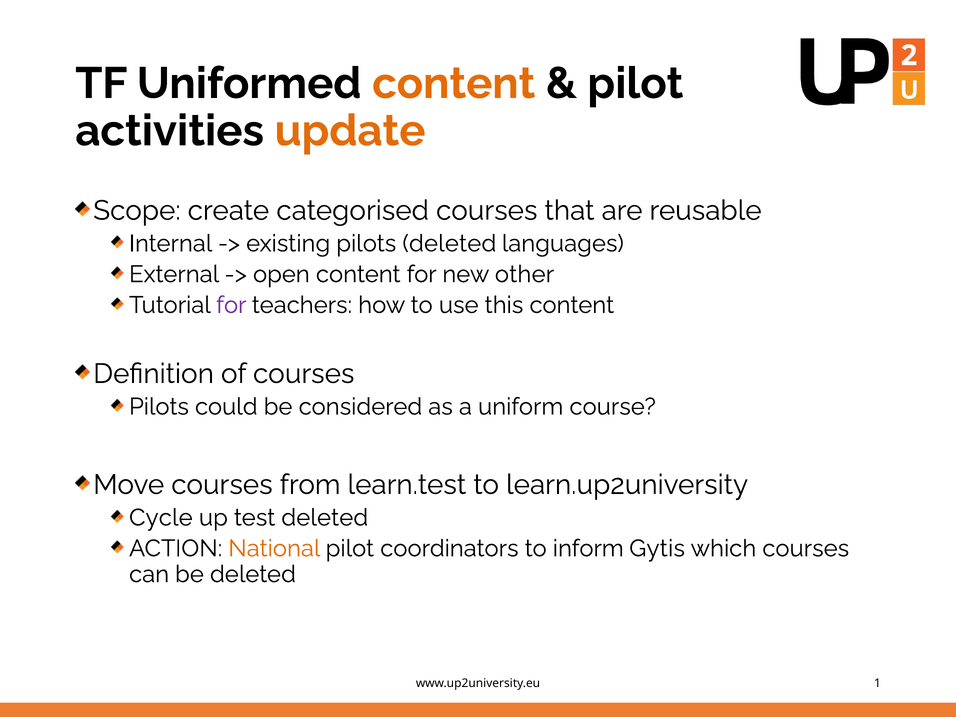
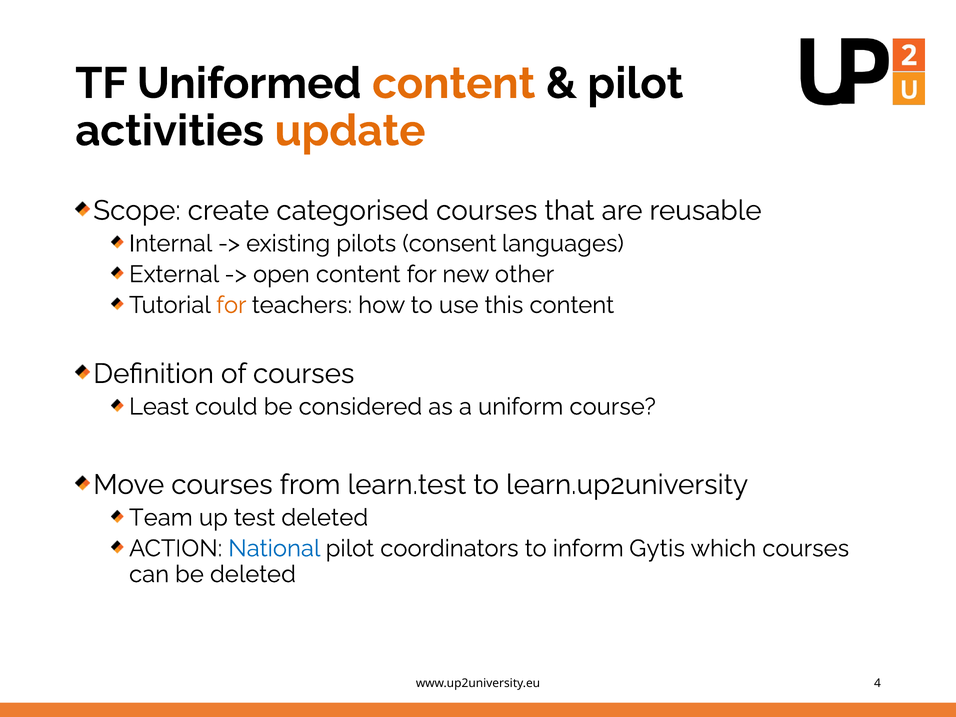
pilots deleted: deleted -> consent (449, 243)
for colour: purple -> orange (231, 305)
Pilots: Pilots -> Least (159, 407)
Cycle: Cycle -> Team (161, 518)
National colour: orange -> blue (274, 548)
1: 1 -> 4 (877, 684)
